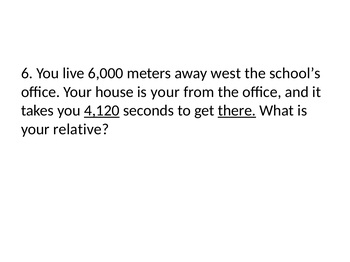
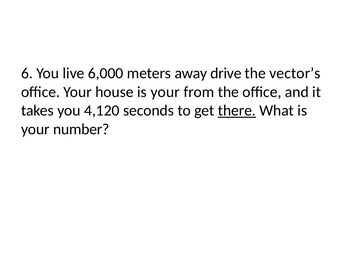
west: west -> drive (226, 73)
school’s: school’s -> vector’s (295, 73)
4,120 underline: present -> none (102, 111)
relative: relative -> number (81, 129)
